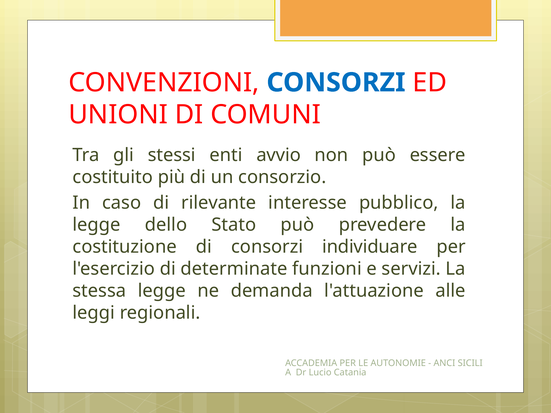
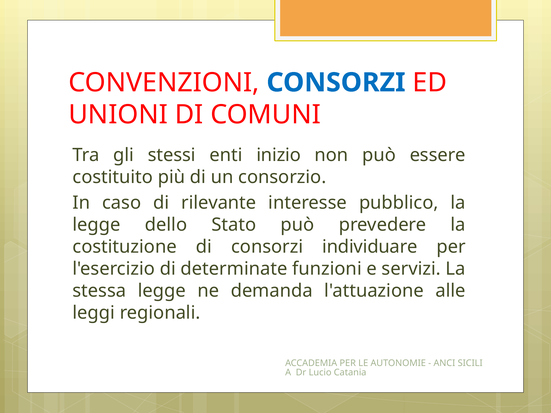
avvio: avvio -> inizio (279, 155)
